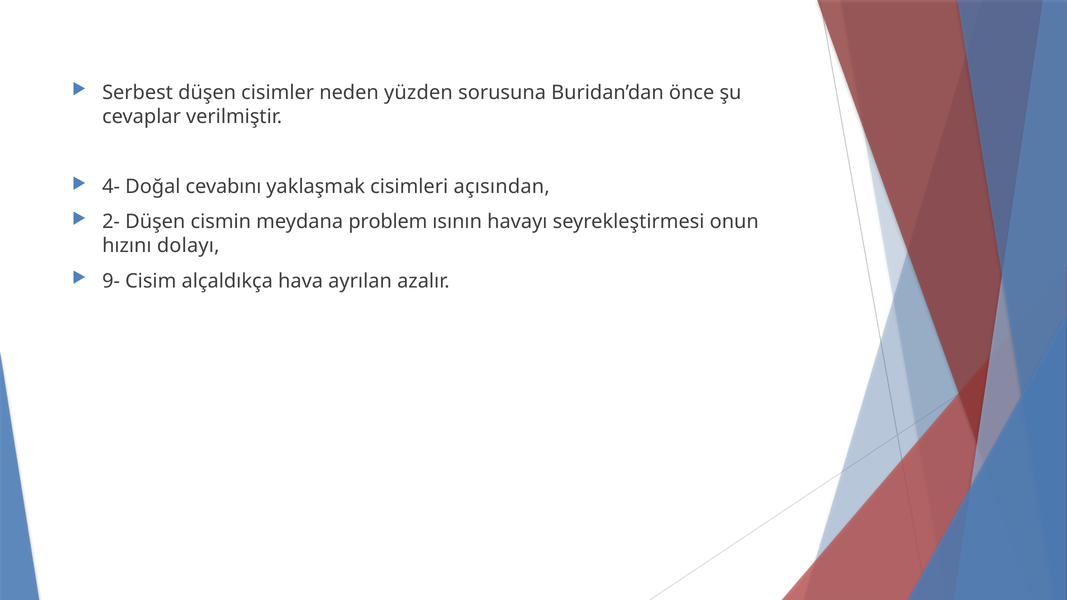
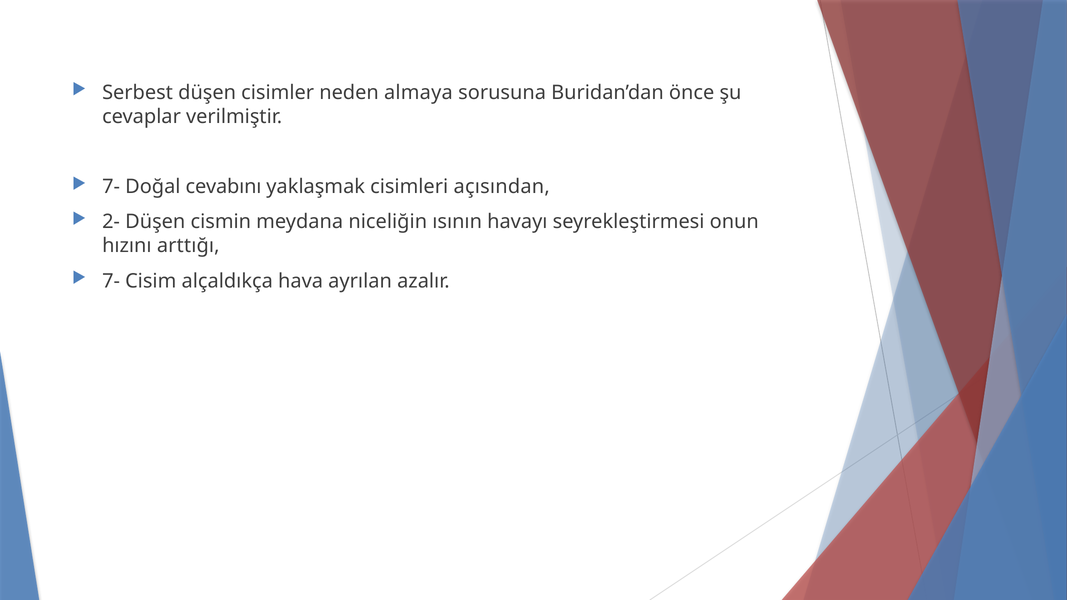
yüzden: yüzden -> almaya (418, 93)
4-: 4- -> 7- (111, 187)
problem: problem -> niceliğin (388, 222)
dolayı: dolayı -> arttığı (188, 246)
9-: 9- -> 7- (111, 281)
